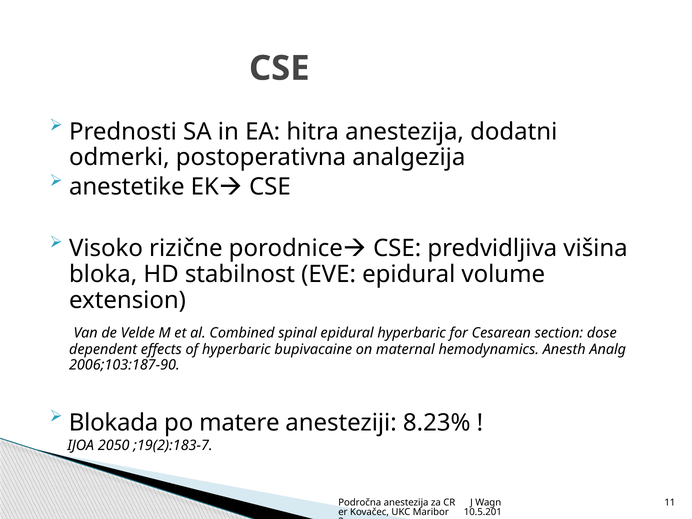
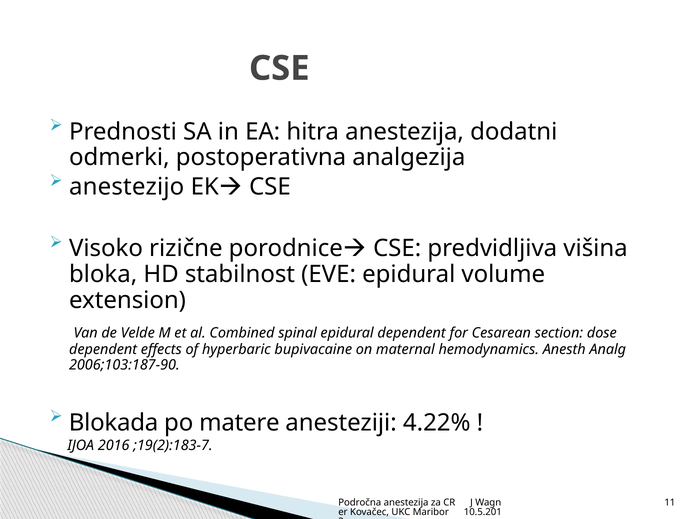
anestetike: anestetike -> anestezijo (127, 187)
epidural hyperbaric: hyperbaric -> dependent (412, 333)
8.23%: 8.23% -> 4.22% (437, 423)
2050: 2050 -> 2016 (114, 446)
